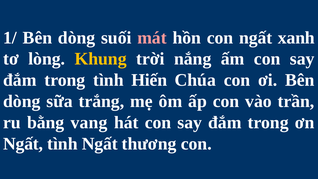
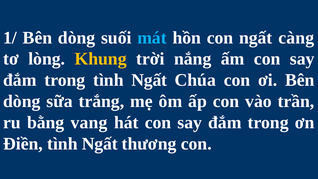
mát colour: pink -> light blue (152, 38)
xanh: xanh -> càng (296, 38)
trong tình Hiến: Hiến -> Ngất (149, 80)
Ngất: Ngất -> Điền (23, 144)
